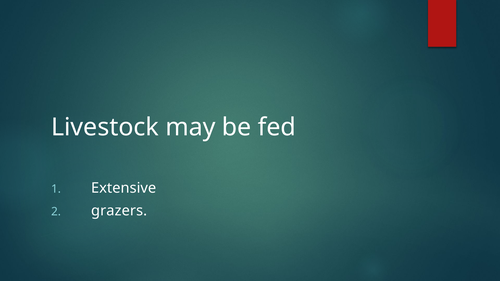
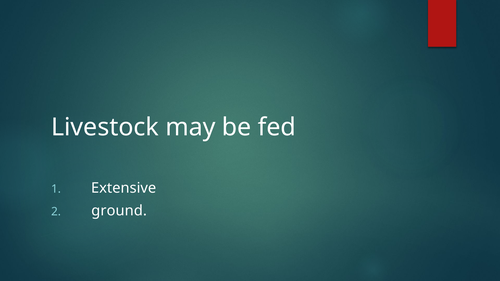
grazers: grazers -> ground (119, 211)
